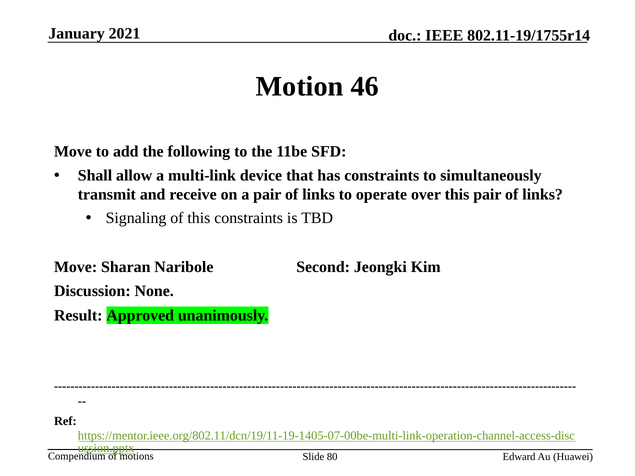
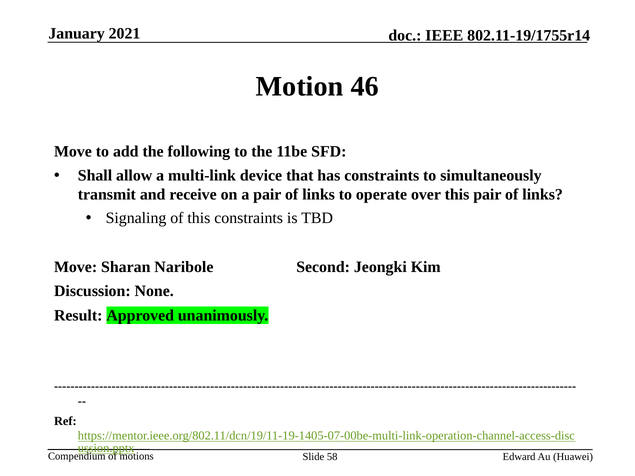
80: 80 -> 58 (332, 457)
